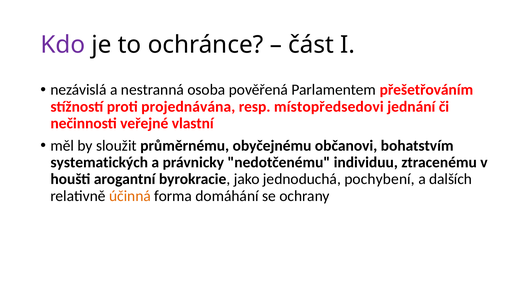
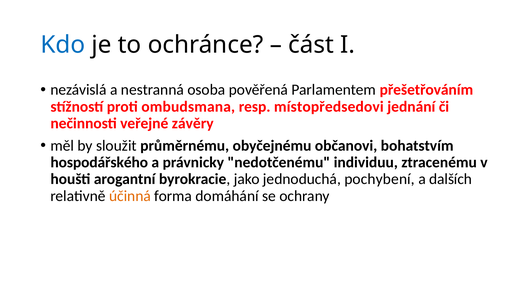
Kdo colour: purple -> blue (63, 45)
projednávána: projednávána -> ombudsmana (188, 107)
vlastní: vlastní -> závěry (193, 123)
systematických: systematických -> hospodářského (99, 162)
